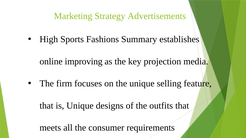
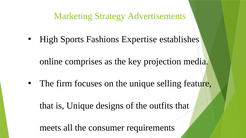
Summary: Summary -> Expertise (139, 39)
improving: improving -> comprises (84, 62)
